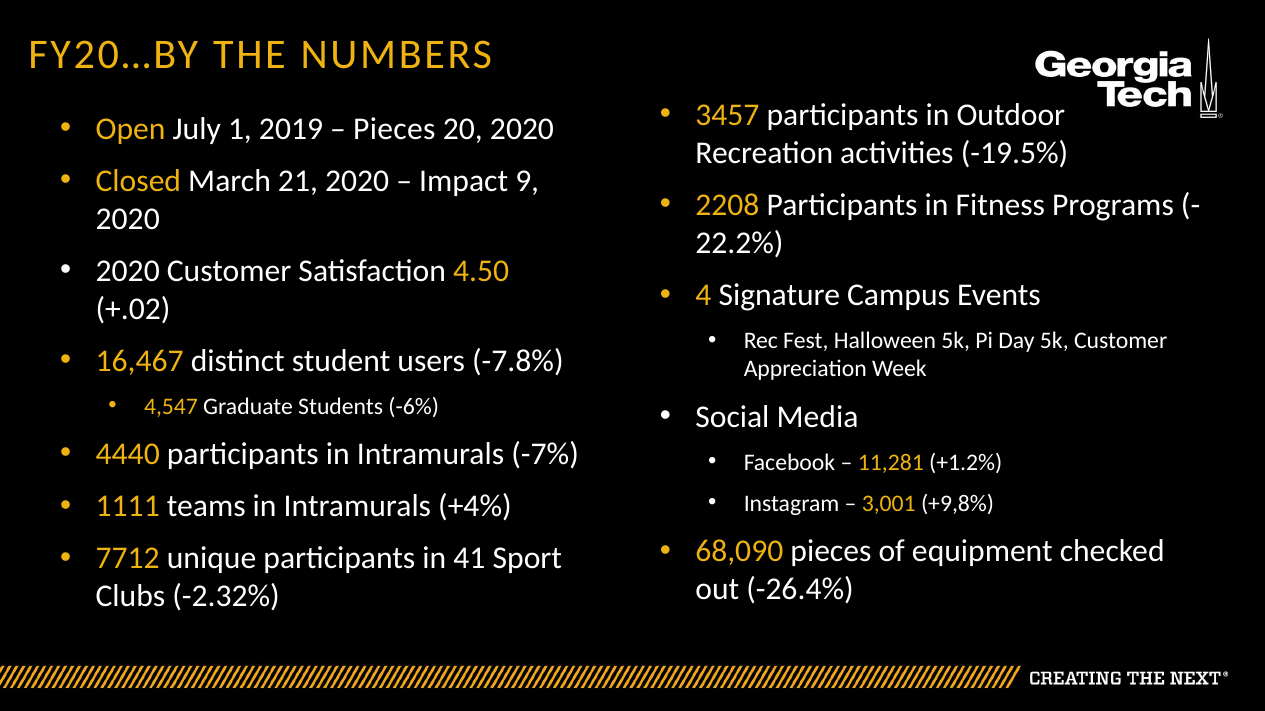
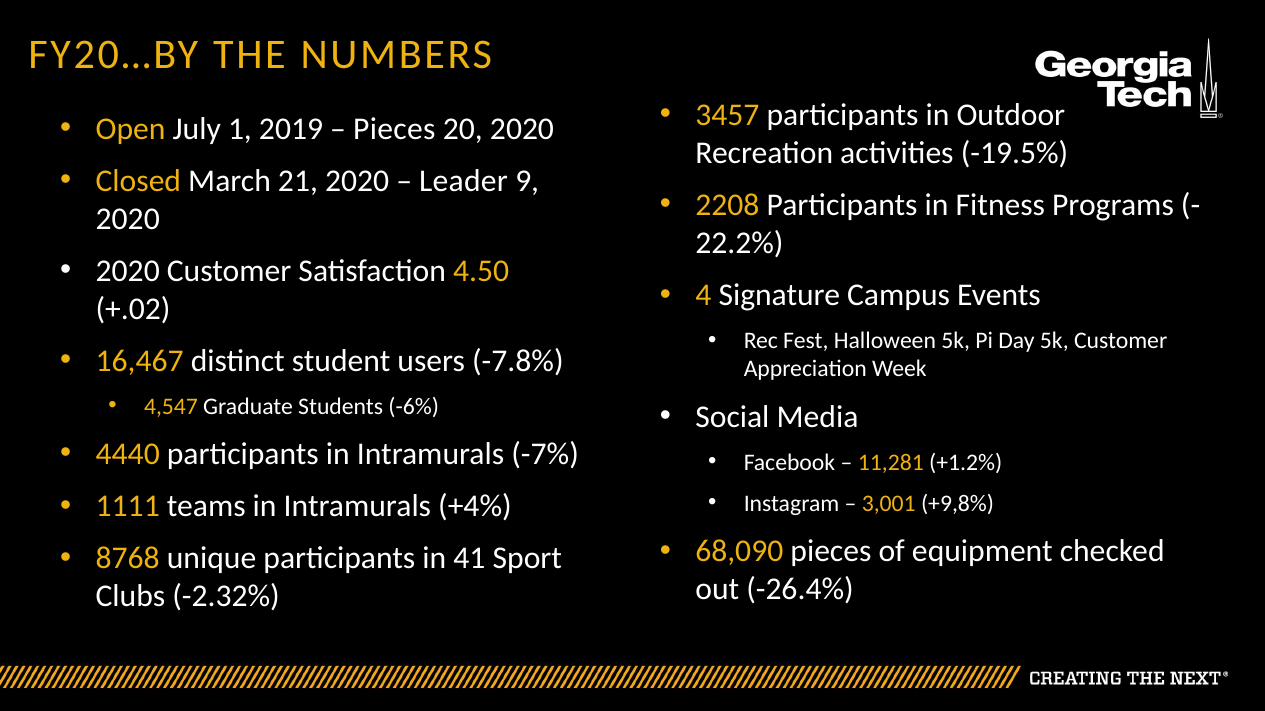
Impact: Impact -> Leader (464, 181)
7712: 7712 -> 8768 (128, 559)
